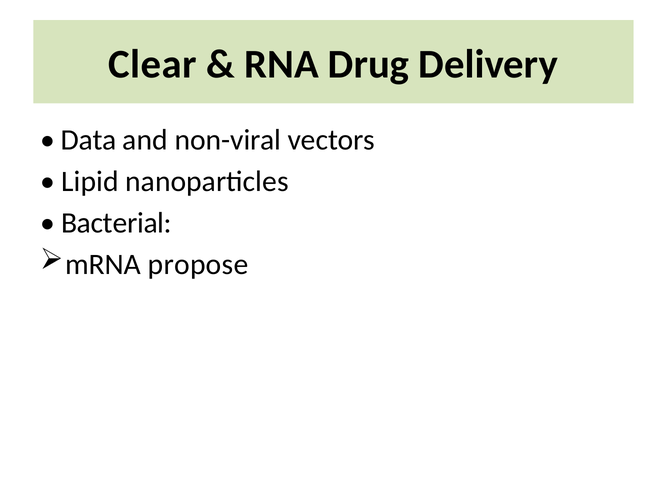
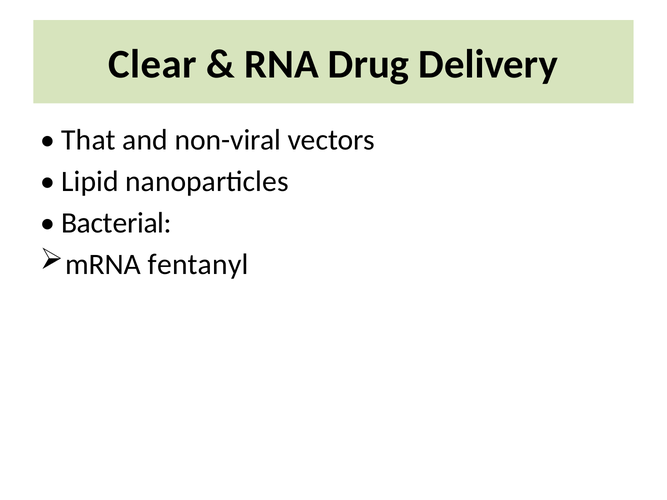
Data: Data -> That (89, 140)
propose: propose -> fentanyl (198, 264)
